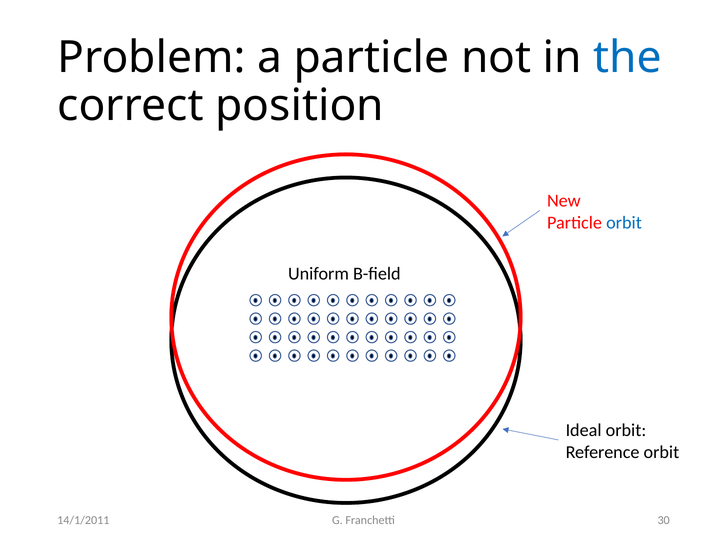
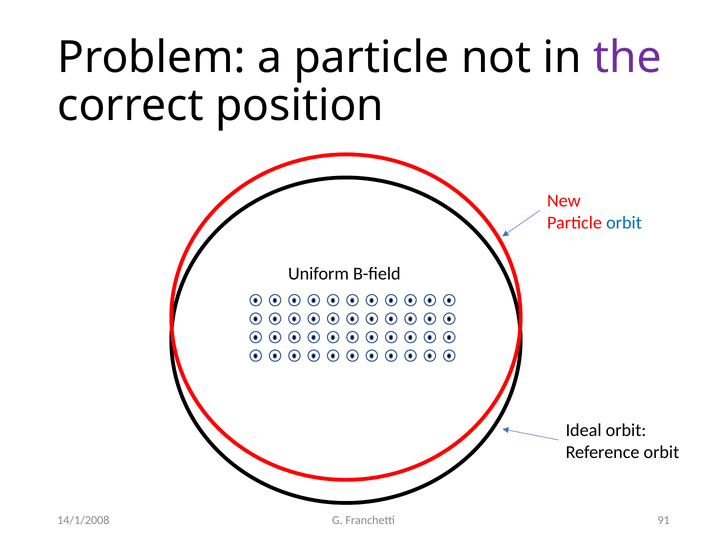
the colour: blue -> purple (628, 57)
30: 30 -> 91 (664, 521)
14/1/2011: 14/1/2011 -> 14/1/2008 (83, 521)
